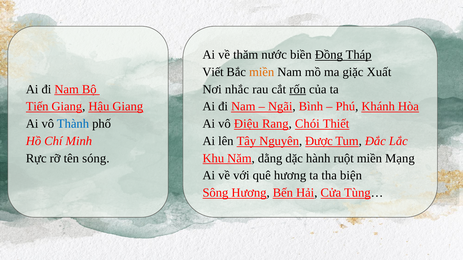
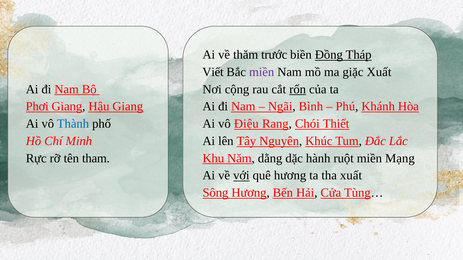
nước: nước -> trước (274, 55)
miền colour: orange -> purple (262, 72)
nhắc: nhắc -> cộng (237, 89)
Tiến: Tiến -> Phơi (37, 107)
Được: Được -> Khúc (319, 141)
sóng: sóng -> tham (96, 159)
với underline: none -> present (241, 176)
tha biện: biện -> xuất (351, 176)
